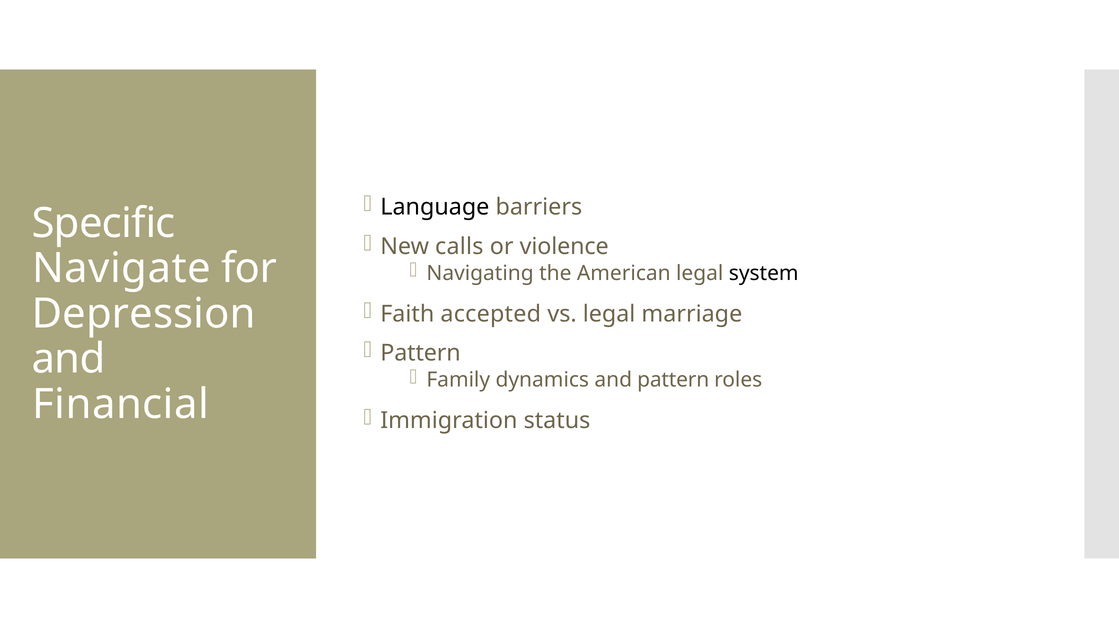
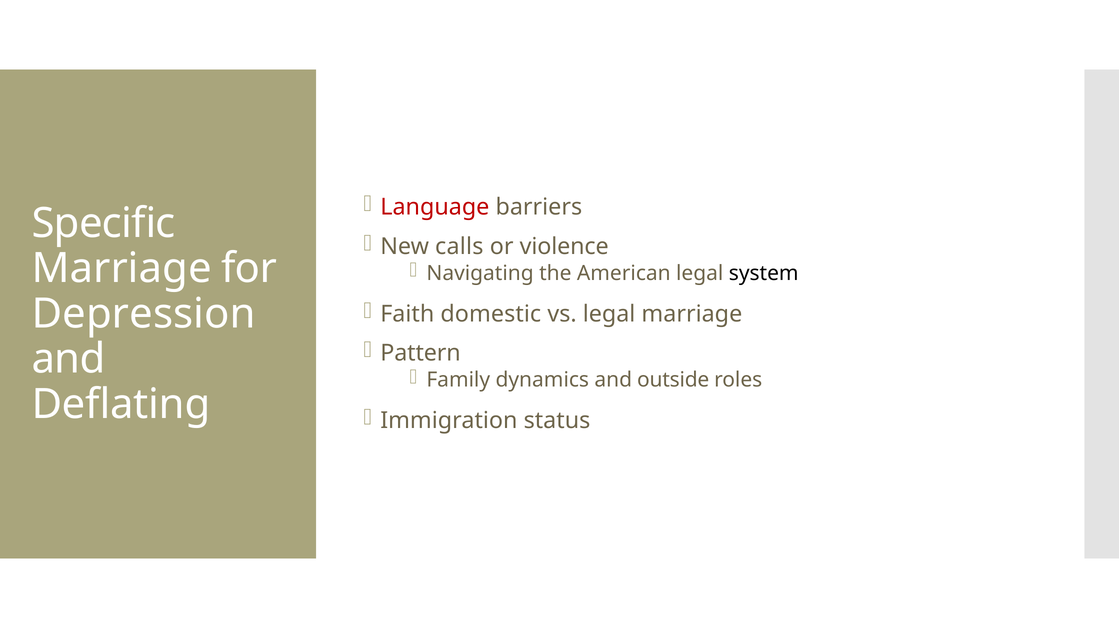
Language colour: black -> red (435, 207)
Navigate: Navigate -> Marriage (122, 269)
accepted: accepted -> domestic (491, 314)
and pattern: pattern -> outside (673, 380)
Financial: Financial -> Deflating (121, 405)
